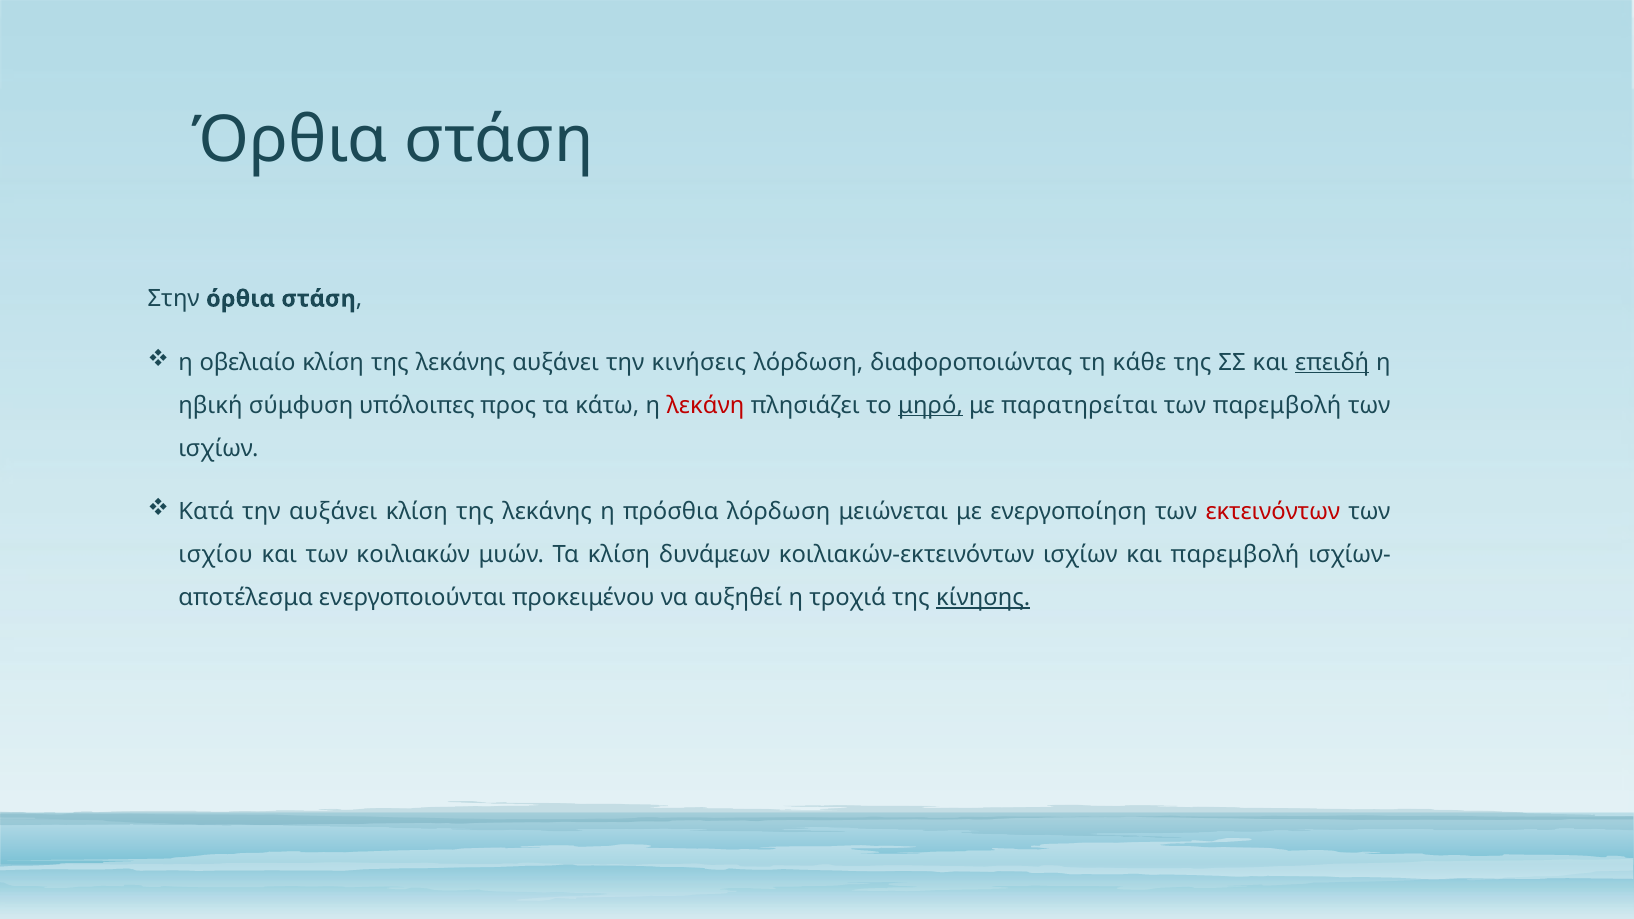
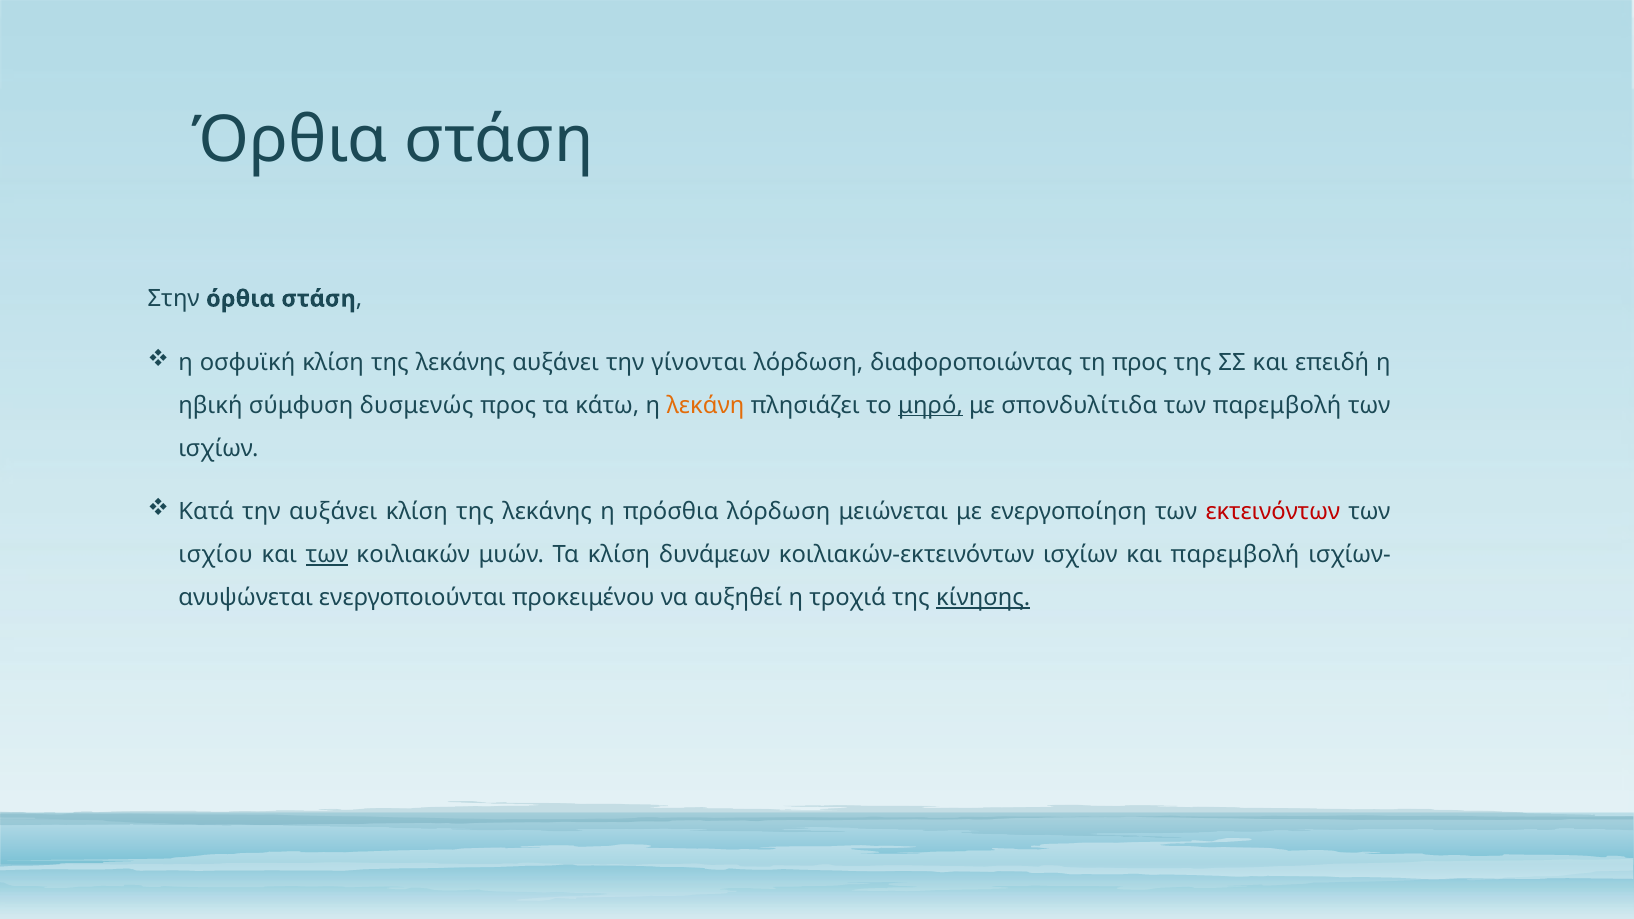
οβελιαίο: οβελιαίο -> οσφυϊκή (247, 362)
κινήσεις: κινήσεις -> γίνονται (699, 362)
τη κάθε: κάθε -> προς (1140, 362)
επειδή underline: present -> none (1332, 362)
υπόλοιπες: υπόλοιπες -> δυσμενώς (417, 405)
λεκάνη colour: red -> orange (706, 405)
παρατηρείται: παρατηρείται -> σπονδυλίτιδα (1079, 405)
των underline: none -> present (327, 555)
αποτέλεσμα: αποτέλεσμα -> ανυψώνεται (246, 598)
